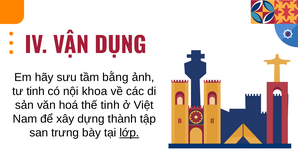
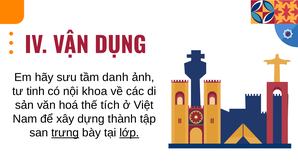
bằng: bằng -> danh (115, 78)
thế tinh: tinh -> tích (110, 105)
trưng underline: none -> present (65, 133)
